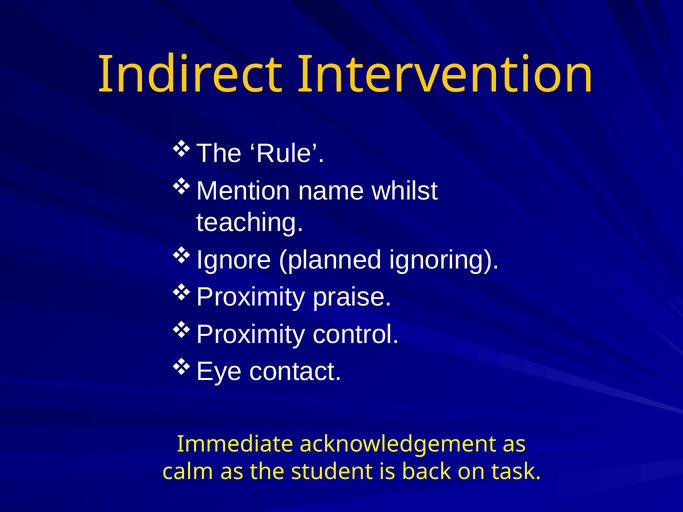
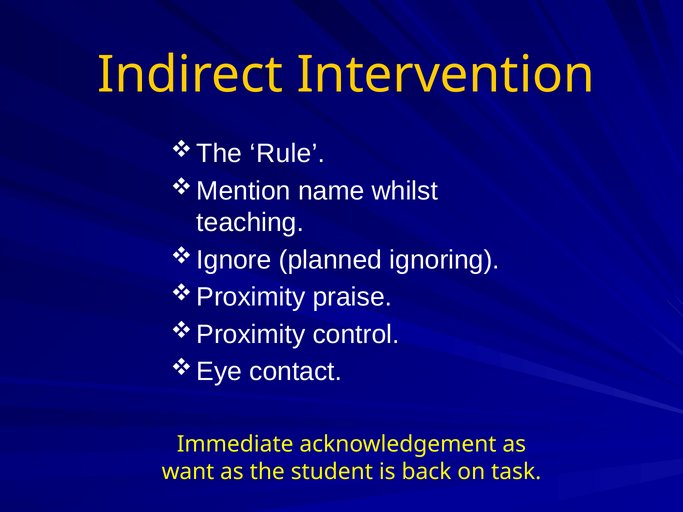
calm: calm -> want (188, 472)
